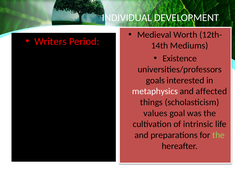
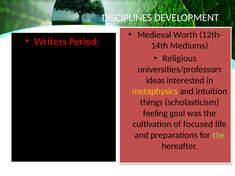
INDIVIDUAL: INDIVIDUAL -> DISCIPLINES (127, 18)
Existence: Existence -> Religious (180, 58)
goals: goals -> ideas (155, 80)
metaphysics colour: white -> yellow (155, 91)
affected: affected -> intuition (211, 91)
values: values -> feeling (155, 113)
intrinsic: intrinsic -> focused (198, 124)
